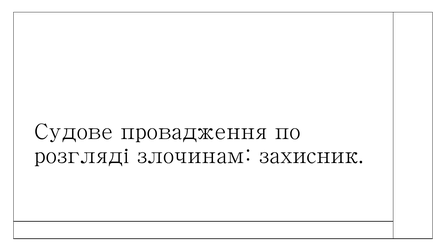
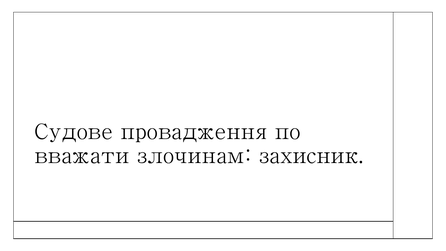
розгляді: розгляді -> вважати (82, 156)
